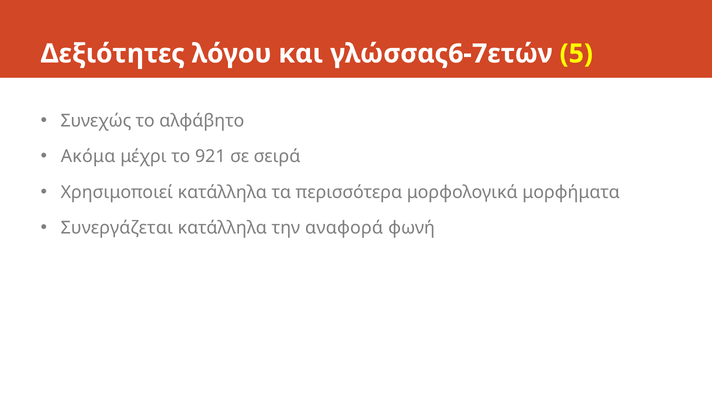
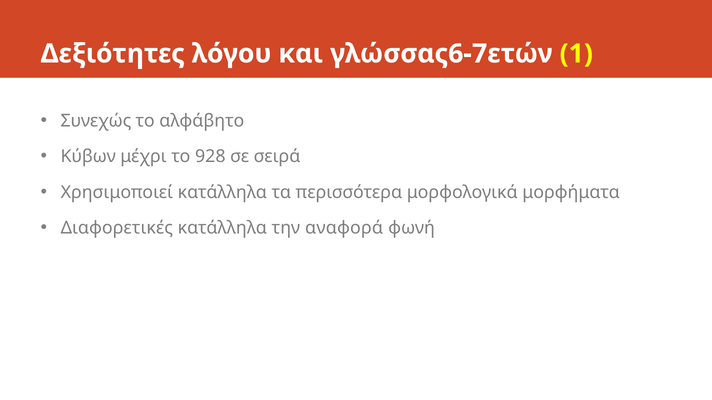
5: 5 -> 1 (576, 54)
Ακόμα: Ακόμα -> Κύβων (88, 157)
921: 921 -> 928 (210, 157)
Συνεργάζεται: Συνεργάζεται -> Διαφορετικές (117, 228)
